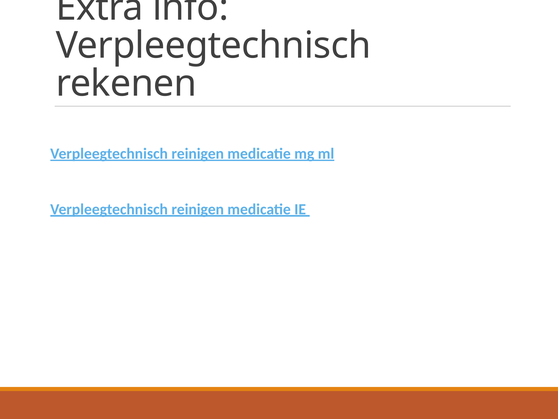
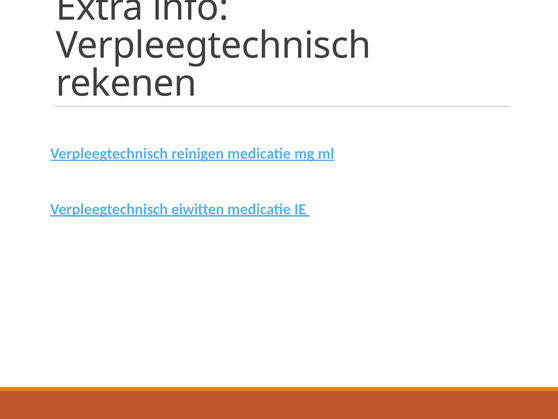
reinigen: reinigen -> eiwitten (198, 209)
